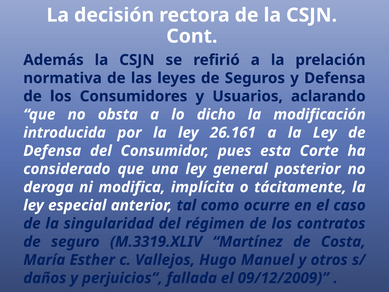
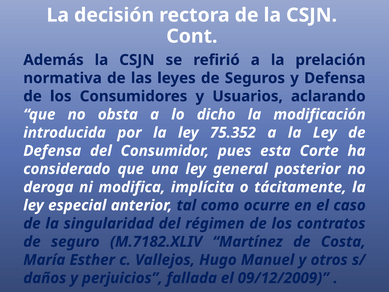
26.161: 26.161 -> 75.352 (233, 133)
M.3319.XLIV: M.3319.XLIV -> M.7182.XLIV (156, 242)
